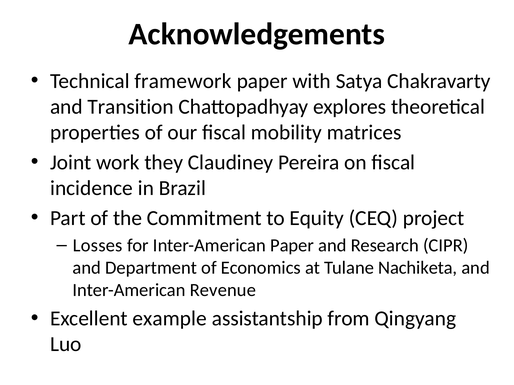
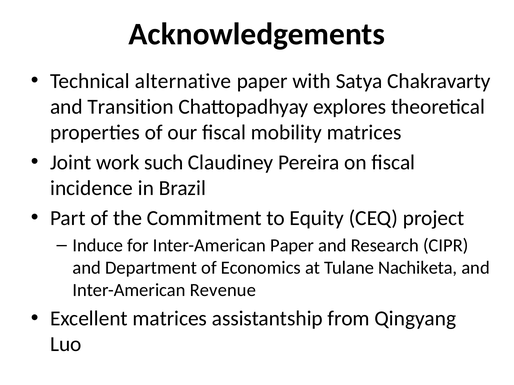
framework: framework -> alternative (183, 81)
they: they -> such (164, 163)
Losses: Losses -> Induce (98, 246)
Excellent example: example -> matrices (170, 319)
